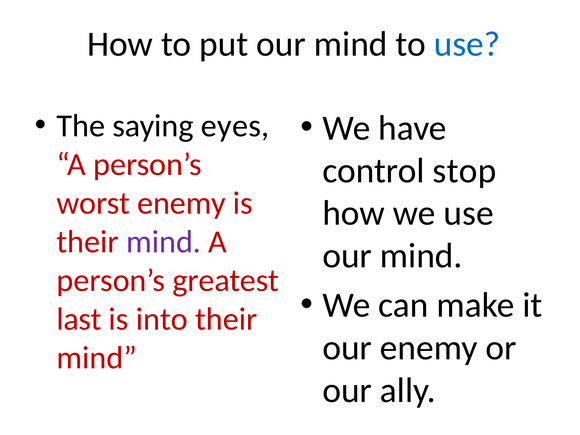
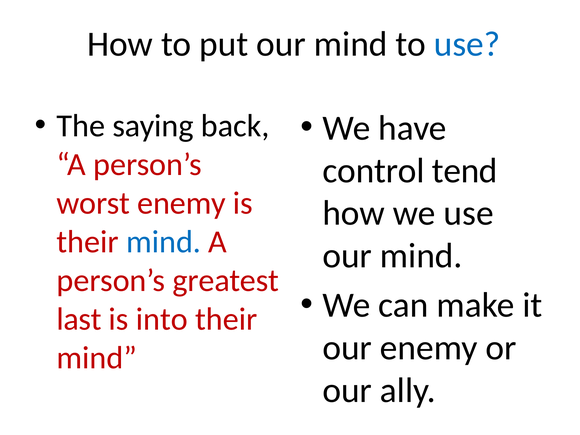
eyes: eyes -> back (235, 126)
stop: stop -> tend (465, 171)
mind colour: purple -> blue (164, 242)
